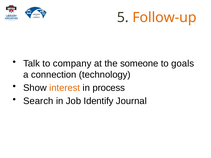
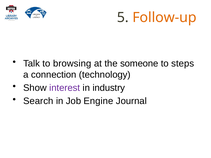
company: company -> browsing (72, 64)
goals: goals -> steps (183, 64)
interest colour: orange -> purple (65, 88)
process: process -> industry (109, 88)
Identify: Identify -> Engine (98, 101)
